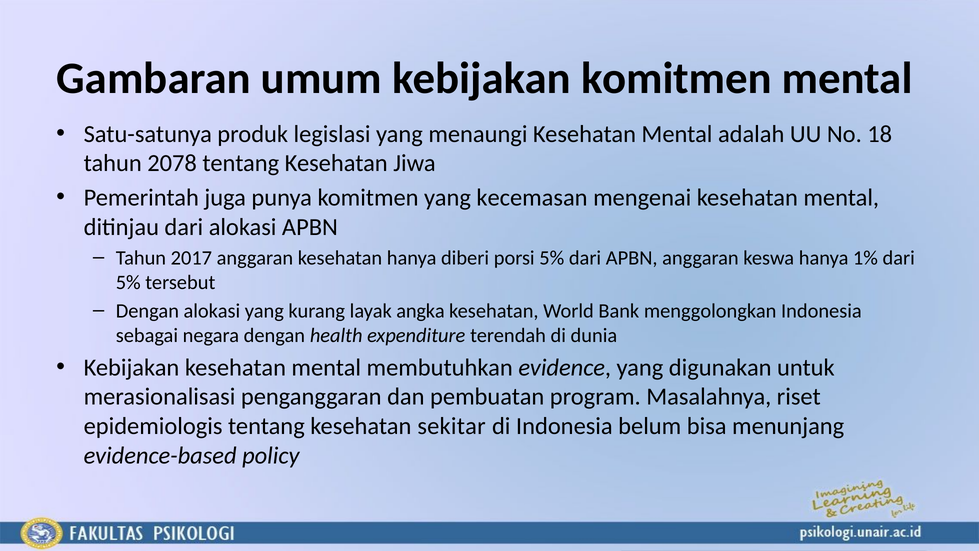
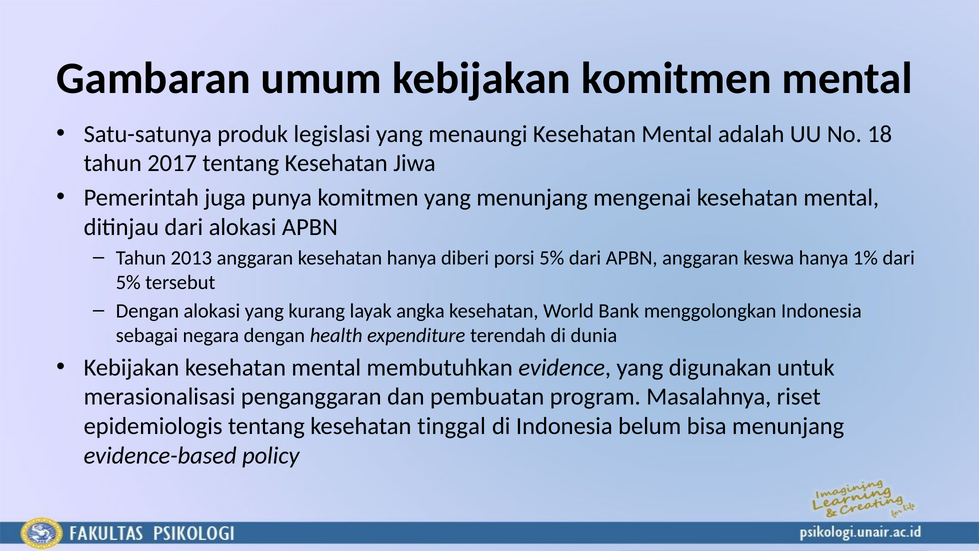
2078: 2078 -> 2017 (172, 163)
yang kecemasan: kecemasan -> menunjang (532, 198)
2017: 2017 -> 2013 (191, 258)
sekitar: sekitar -> tinggal (452, 426)
